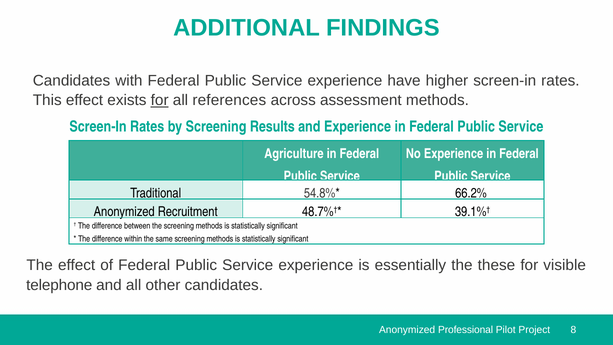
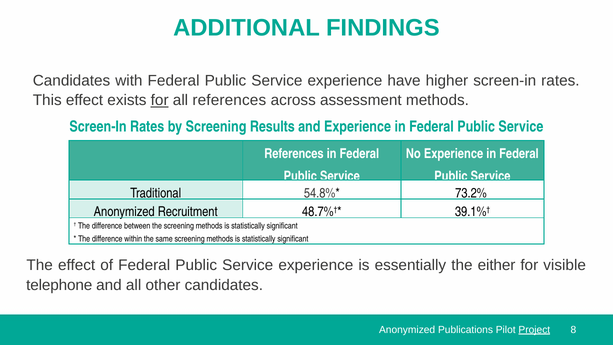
Agriculture: Agriculture -> References (294, 154)
66.2%: 66.2% -> 73.2% (471, 193)
these: these -> either (497, 265)
Professional: Professional -> Publications (466, 329)
Project underline: none -> present (534, 329)
